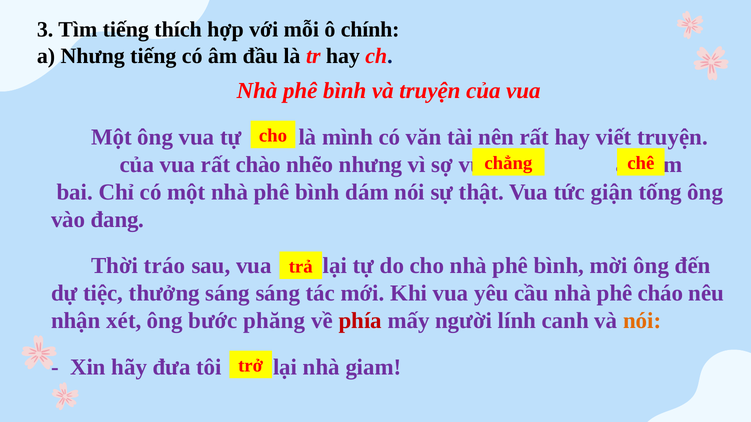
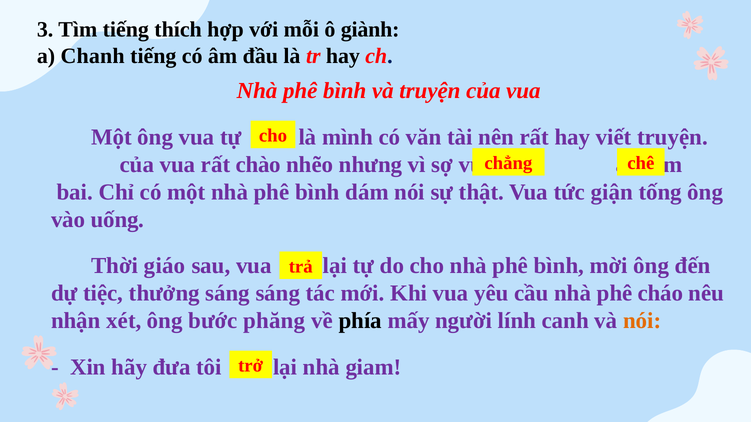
chính: chính -> giành (370, 30)
a Nhưng: Nhưng -> Chanh (93, 56)
đang: đang -> uống (118, 220)
tráo: tráo -> giáo (165, 266)
phía colour: red -> black (360, 321)
